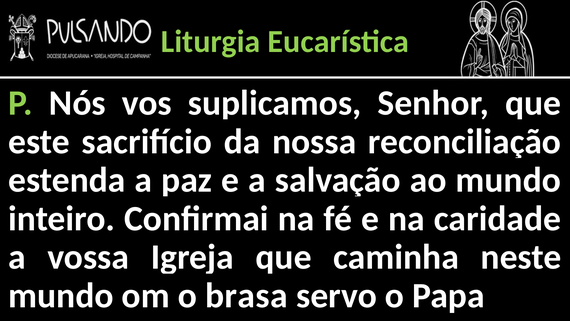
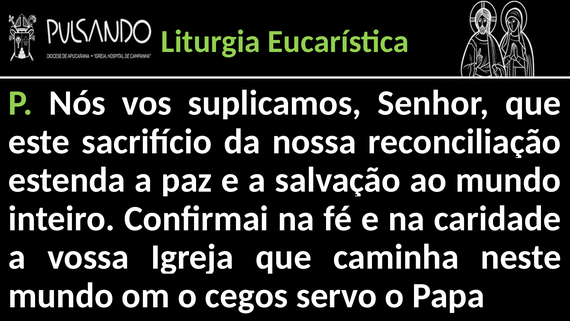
brasa: brasa -> cegos (247, 295)
